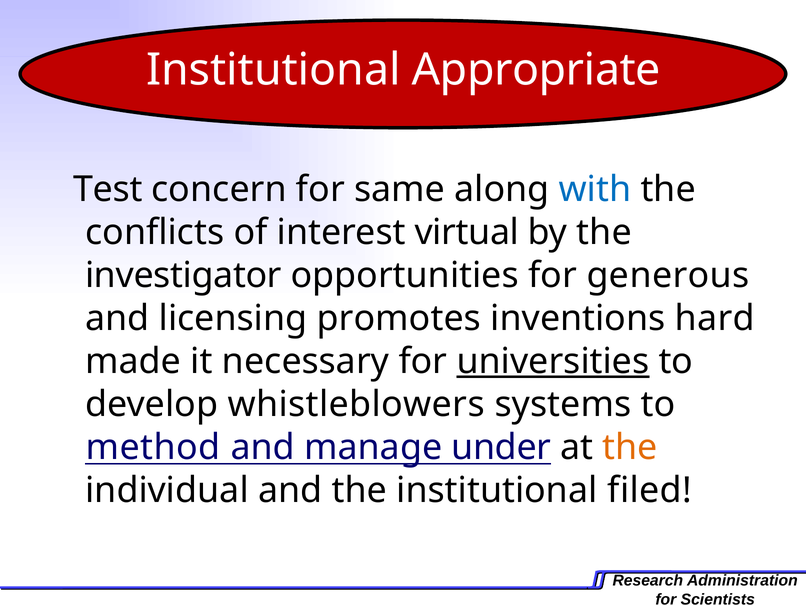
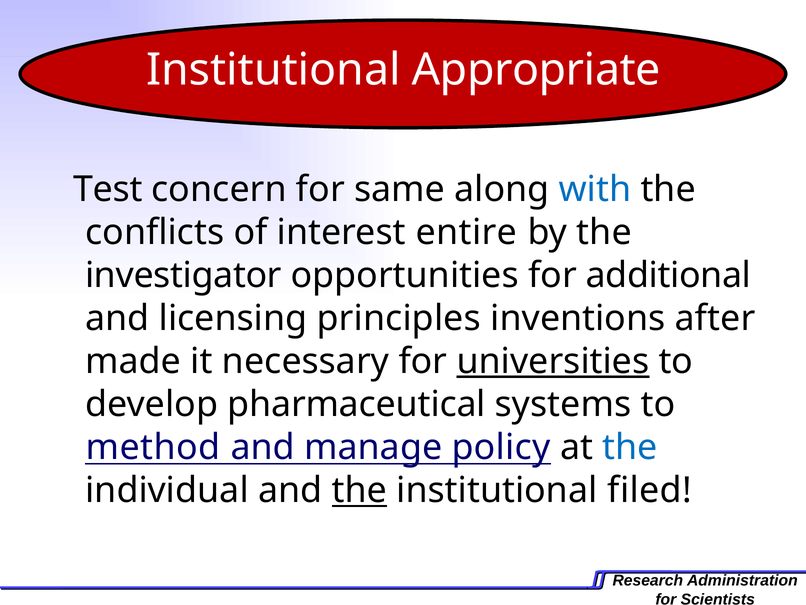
virtual: virtual -> entire (466, 232)
generous: generous -> additional (668, 275)
promotes: promotes -> principles (399, 318)
hard: hard -> after (715, 318)
whistleblowers: whistleblowers -> pharmaceutical (357, 404)
under: under -> policy (501, 447)
the colour: orange -> blue (630, 447)
the underline: none -> present (359, 490)
